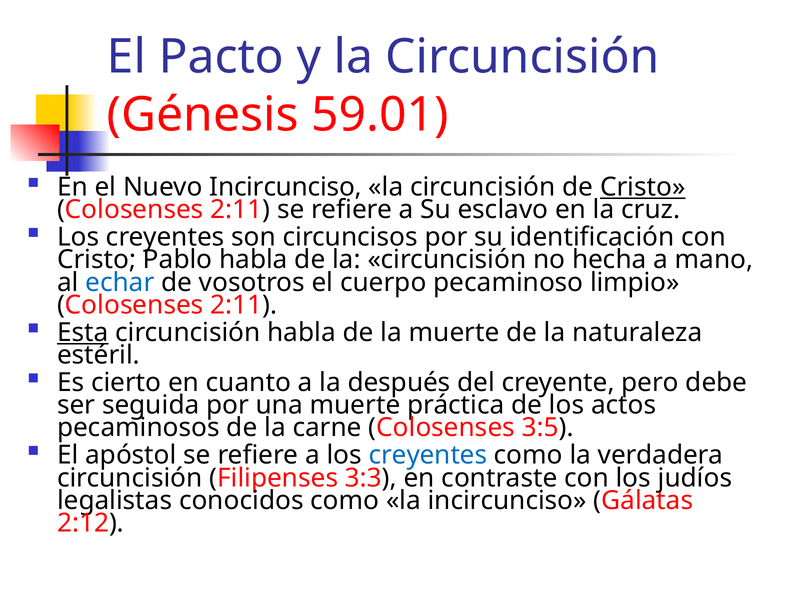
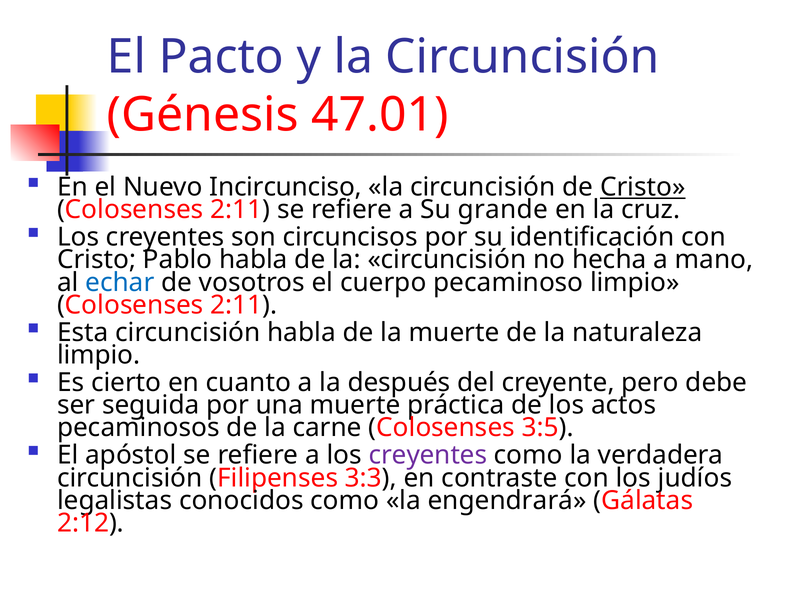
59.01: 59.01 -> 47.01 (380, 115)
esclavo: esclavo -> grande (503, 210)
Esta underline: present -> none (83, 333)
estéril: estéril -> limpio (99, 355)
creyentes colour: blue -> purple (428, 455)
la incircunciso: incircunciso -> engendrará (507, 501)
